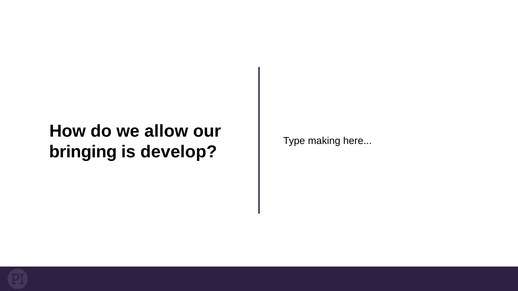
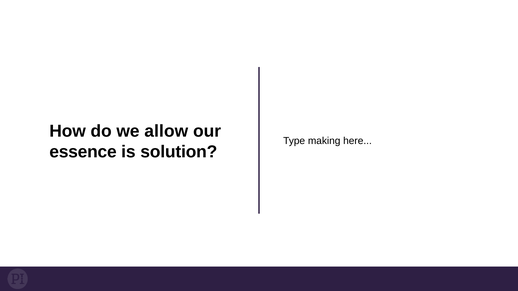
bringing: bringing -> essence (83, 152)
develop: develop -> solution (179, 152)
